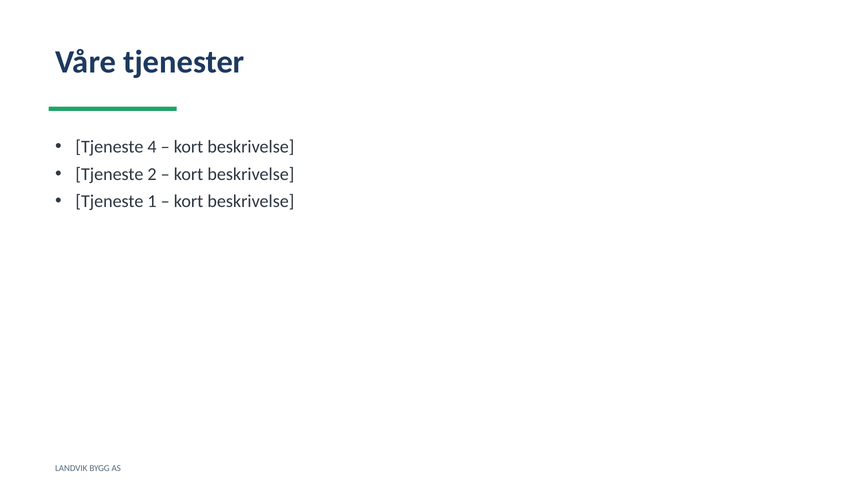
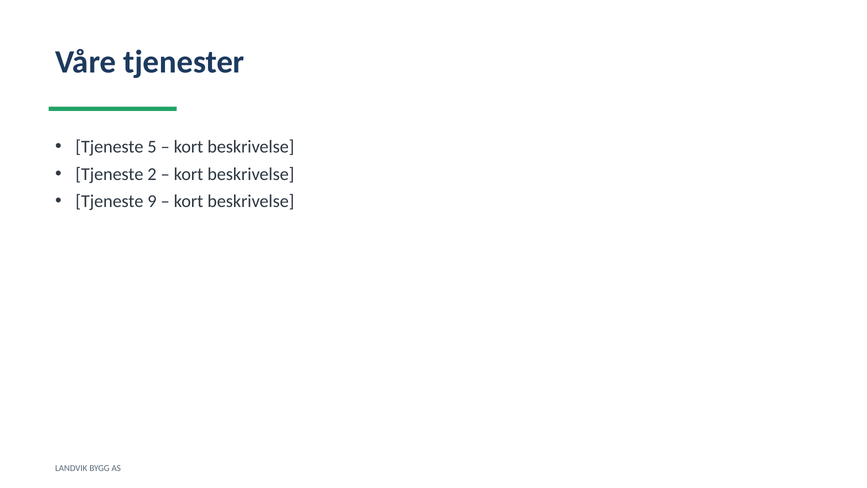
4: 4 -> 5 (152, 147)
1: 1 -> 9 (152, 201)
